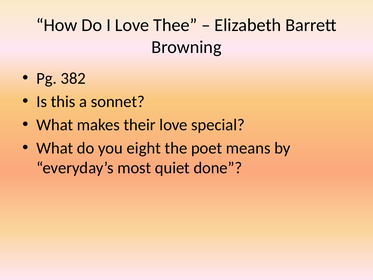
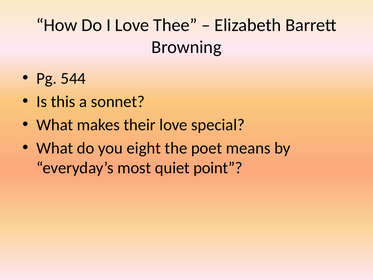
382: 382 -> 544 (73, 78)
done: done -> point (218, 168)
